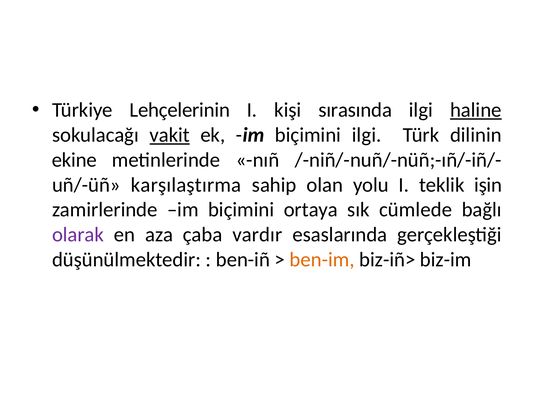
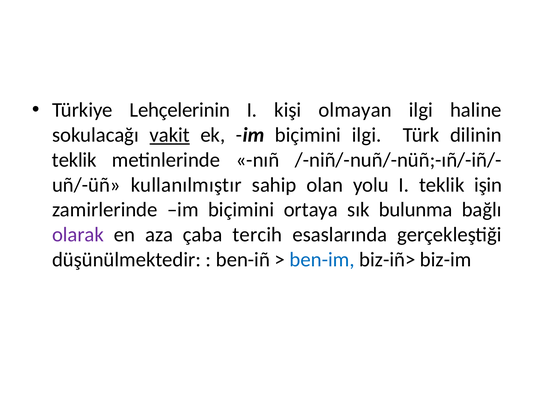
sırasında: sırasında -> olmayan (355, 110)
haline underline: present -> none (476, 110)
ekine: ekine -> teklik (74, 160)
karşılaştırma: karşılaştırma -> kullanılmıştır (186, 185)
cümlede: cümlede -> bulunma (416, 209)
vardır: vardır -> tercih (257, 234)
ben-im colour: orange -> blue (322, 259)
